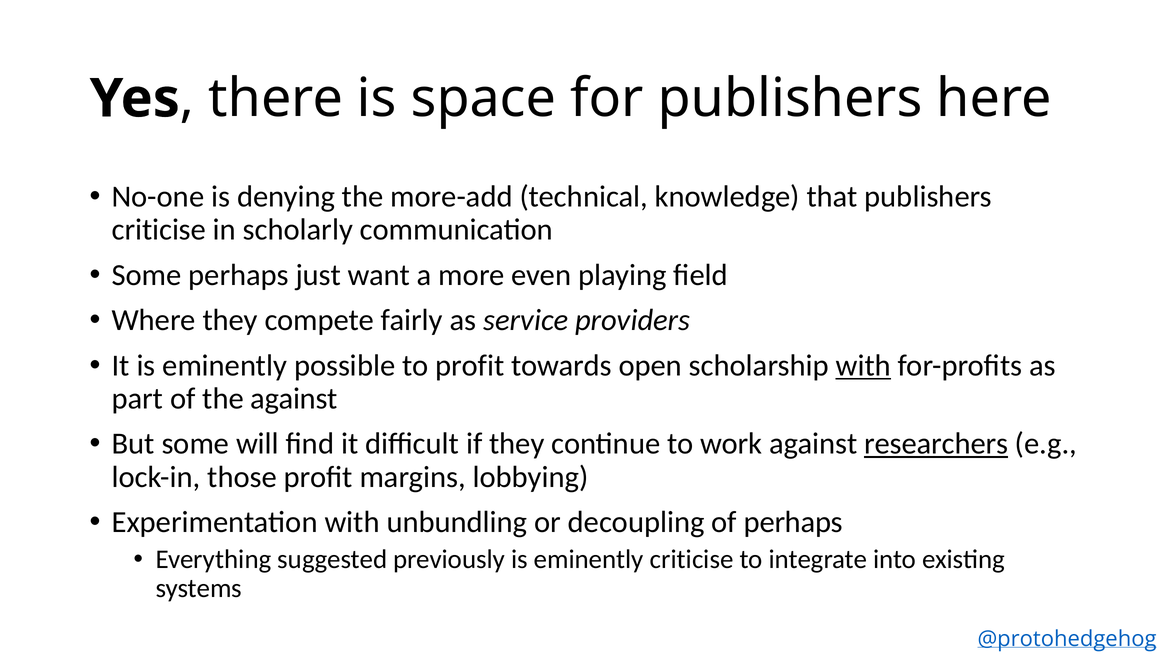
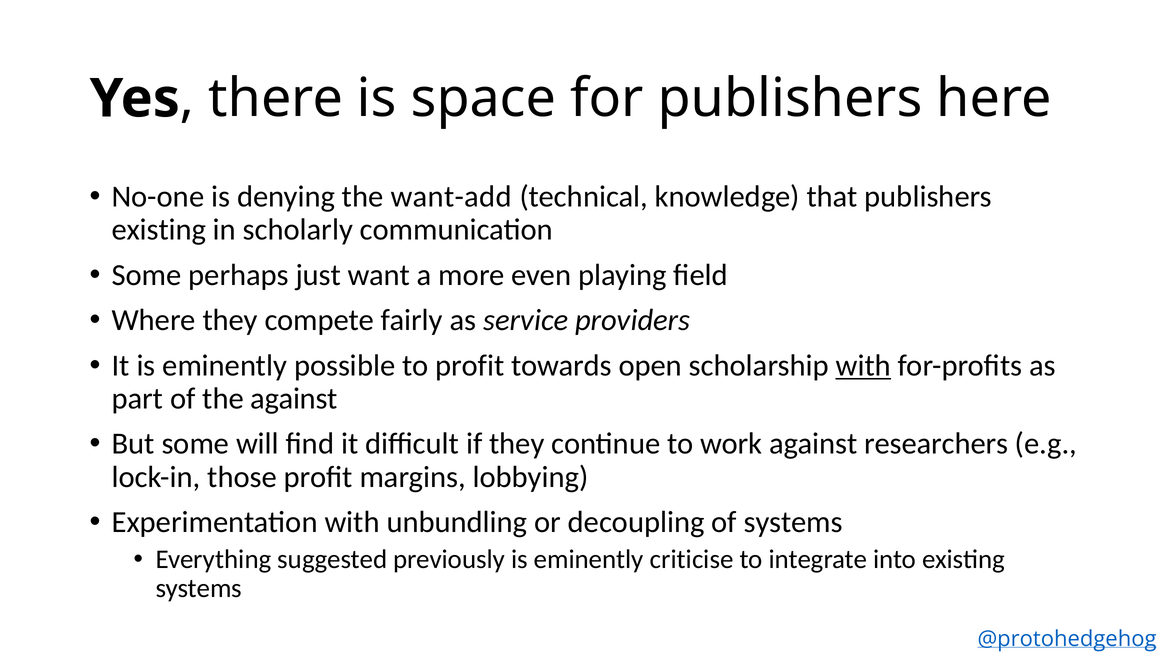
more-add: more-add -> want-add (451, 197)
criticise: criticise -> existing (159, 230)
researchers underline: present -> none (936, 444)
of perhaps: perhaps -> systems (793, 523)
